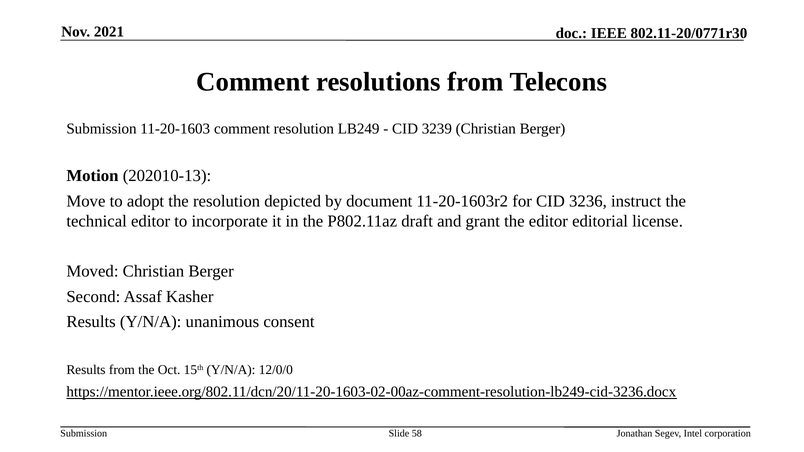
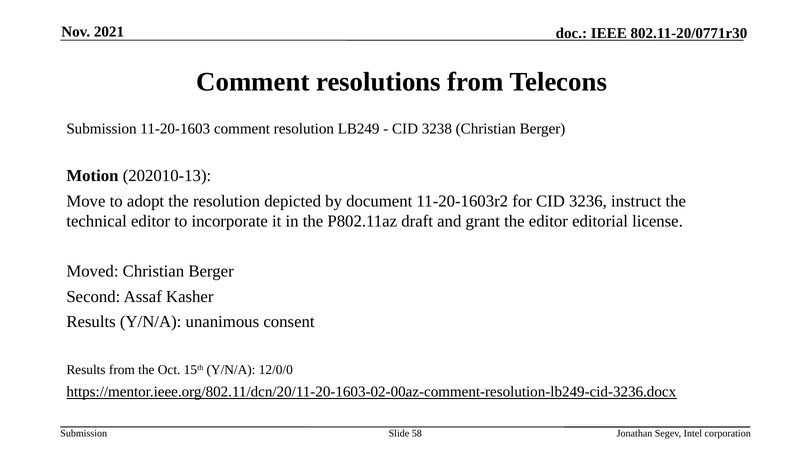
3239: 3239 -> 3238 (437, 129)
